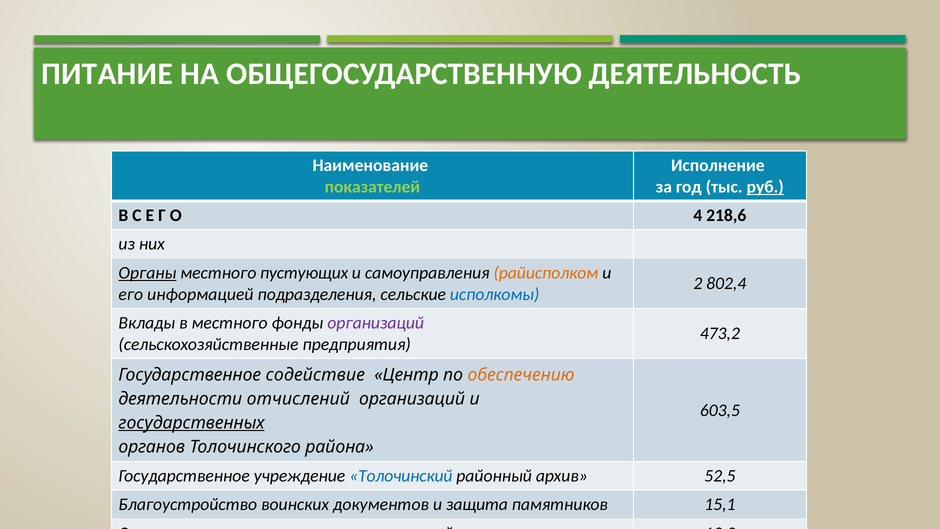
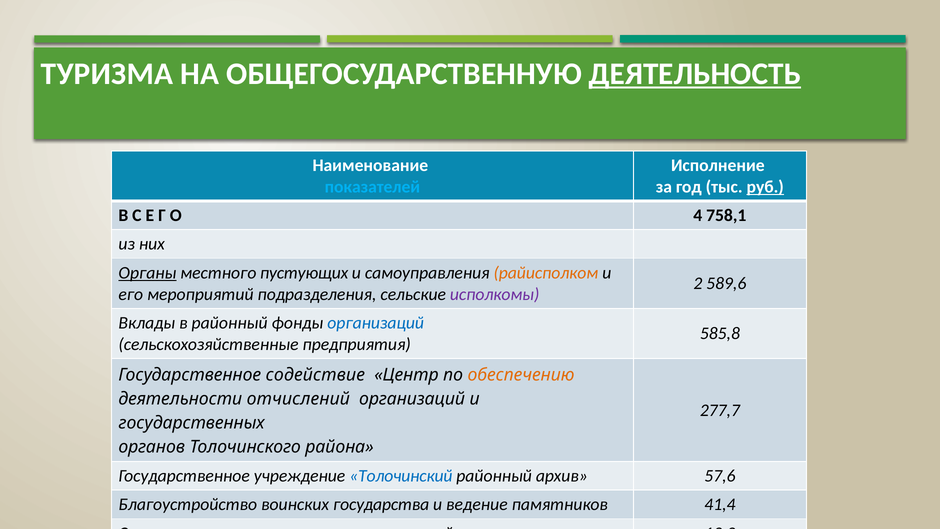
ПИТАНИЕ: ПИТАНИЕ -> ТУРИЗМА (107, 74)
ДЕЯТЕЛЬНОСТЬ underline: none -> present (695, 74)
показателей colour: light green -> light blue (372, 187)
218,6: 218,6 -> 758,1 (726, 215)
802,4: 802,4 -> 589,6 (726, 283)
информацией: информацией -> мероприятий (200, 294)
исполкомы colour: blue -> purple (495, 294)
в местного: местного -> районный (230, 323)
организаций colour: purple -> blue (376, 323)
473,2: 473,2 -> 585,8 (720, 333)
603,5: 603,5 -> 277,7 (720, 410)
государственных underline: present -> none (191, 423)
52,5: 52,5 -> 57,6 (720, 476)
документов: документов -> государства (381, 504)
защита: защита -> ведение (477, 504)
15,1: 15,1 -> 41,4 (720, 504)
